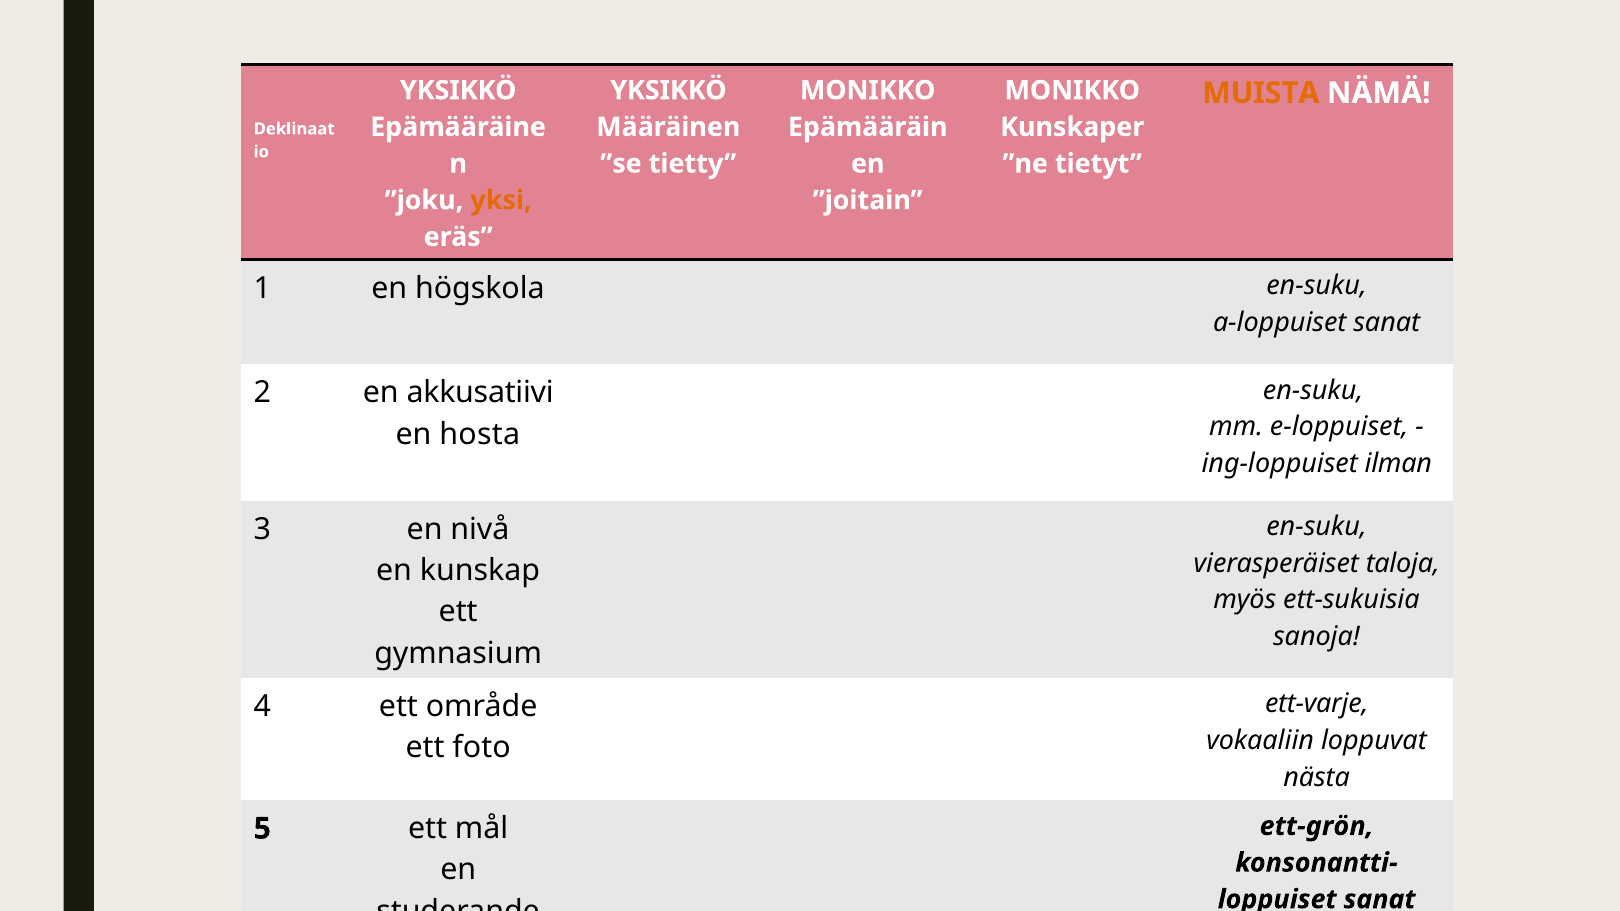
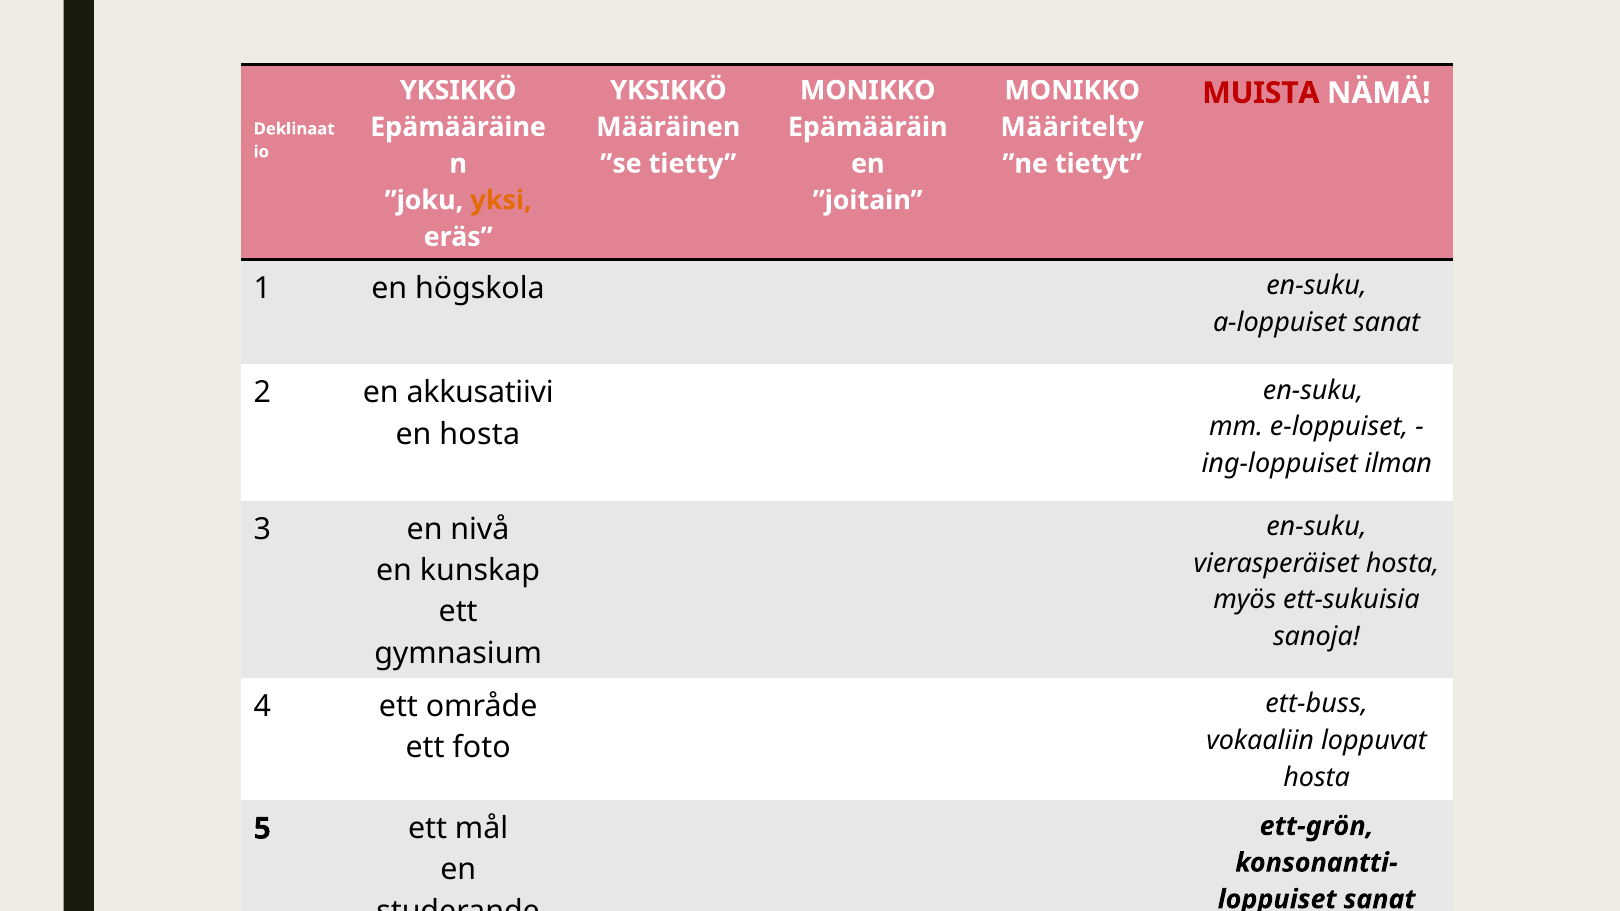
MUISTA colour: orange -> red (1261, 93)
Kunskaper: Kunskaper -> Määritelty (1072, 127)
vierasperäiset taloja: taloja -> hosta (1403, 563)
ett-varje: ett-varje -> ett-buss (1317, 704)
nästa: nästa -> hosta (1317, 777)
